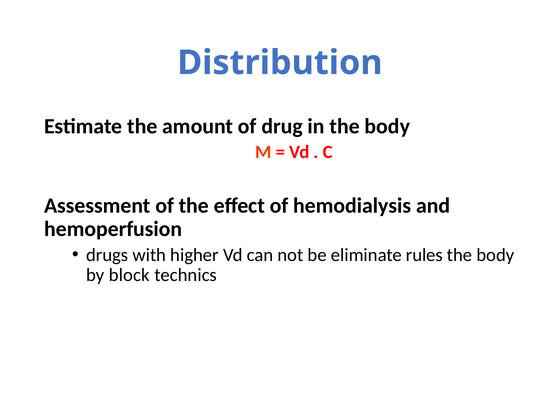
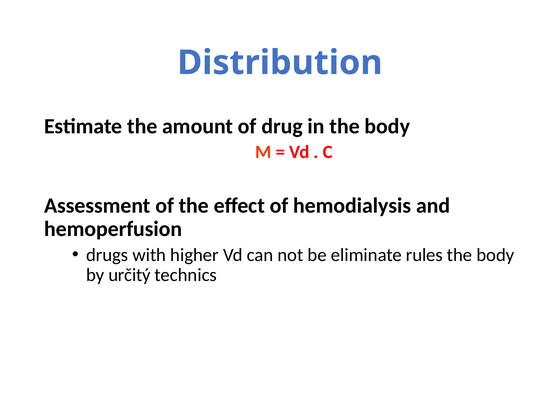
block: block -> určitý (129, 275)
